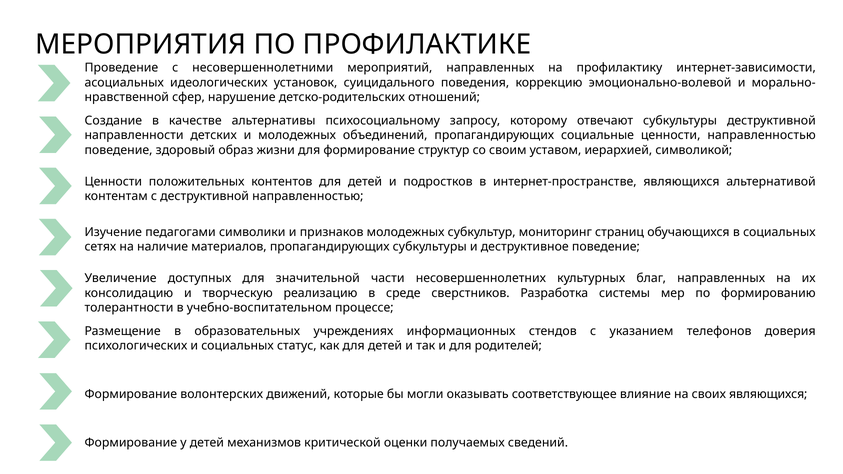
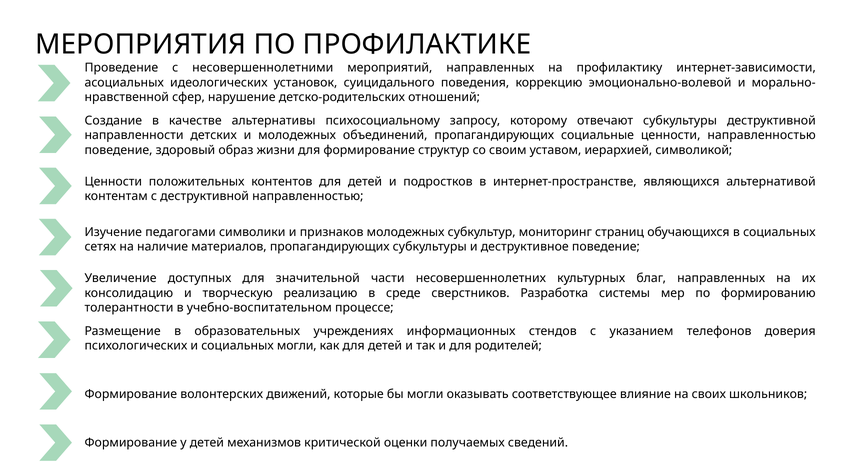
социальных статус: статус -> могли (297, 346)
своих являющихся: являющихся -> школьников (768, 394)
